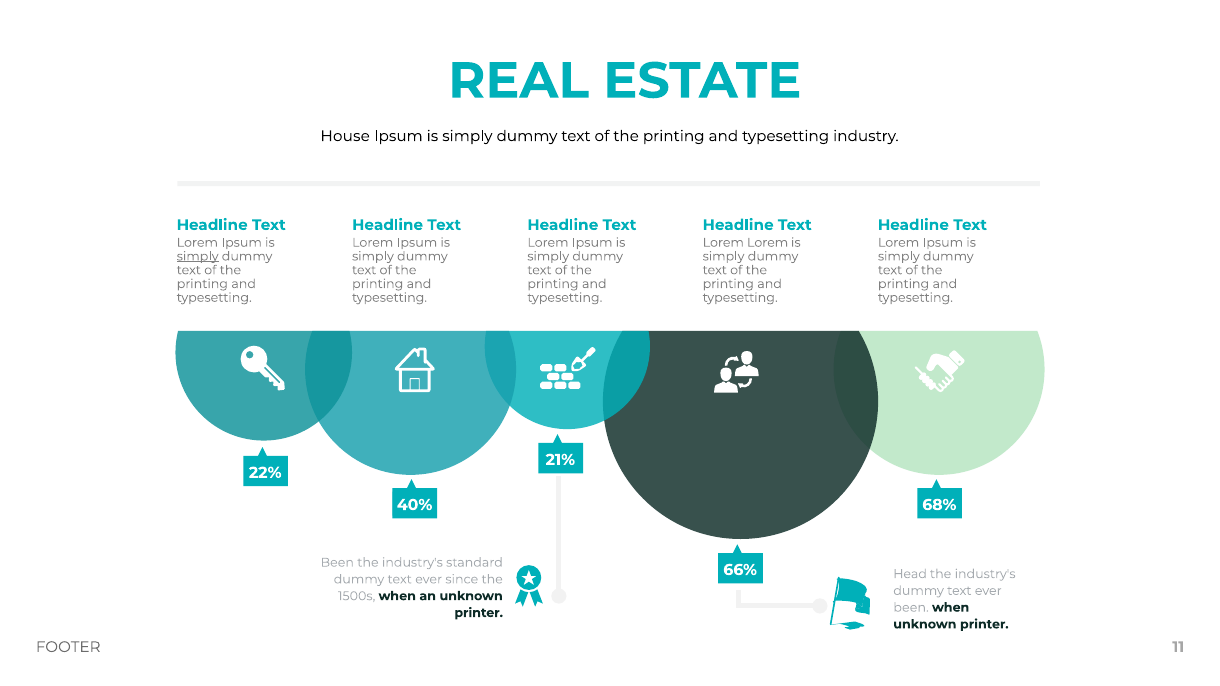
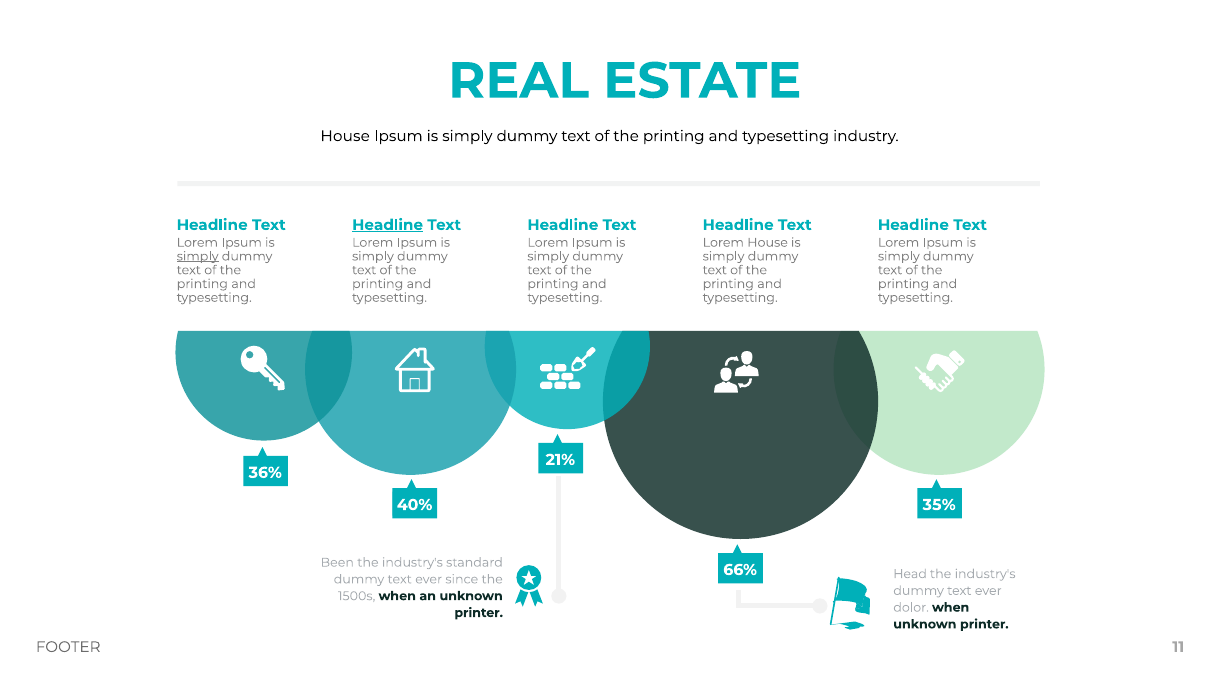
Headline underline: none -> present (388, 225)
Lorem Lorem: Lorem -> House (768, 243)
22%: 22% -> 36% (265, 473)
68%: 68% -> 35% (939, 505)
been: been -> dolor (911, 608)
